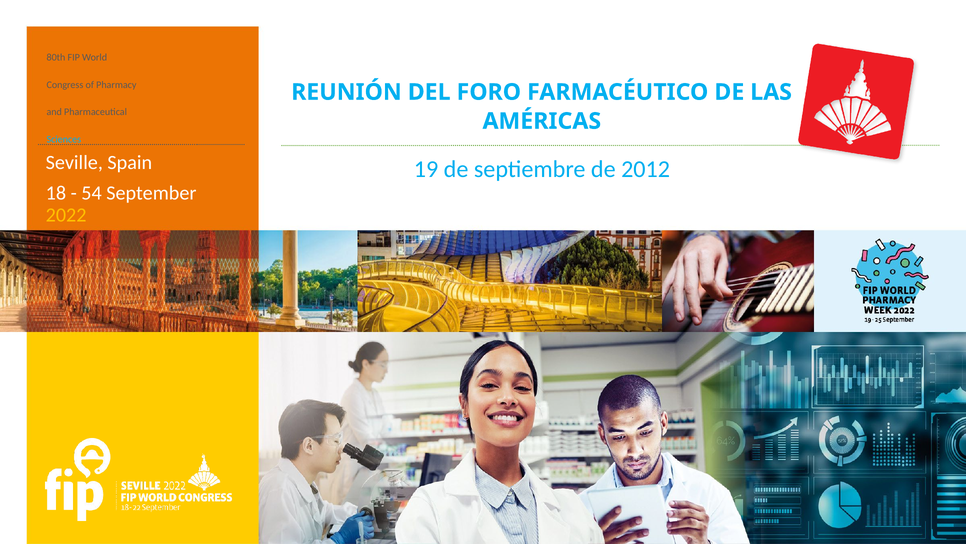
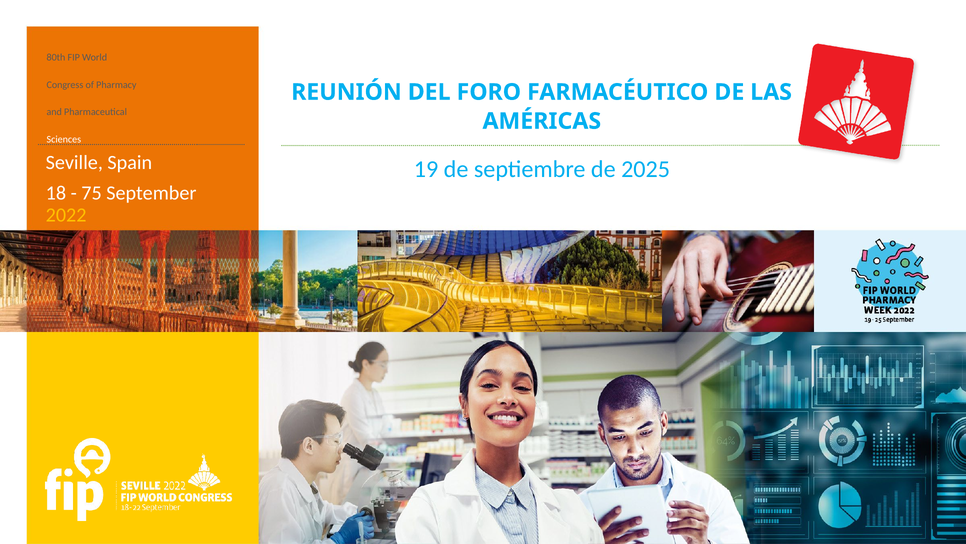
Sciences colour: light blue -> white (64, 139)
2012: 2012 -> 2025 (646, 169)
54: 54 -> 75 (92, 193)
